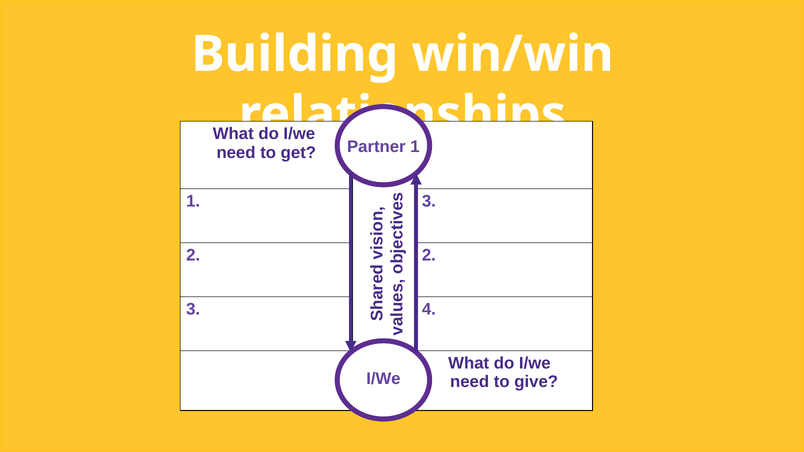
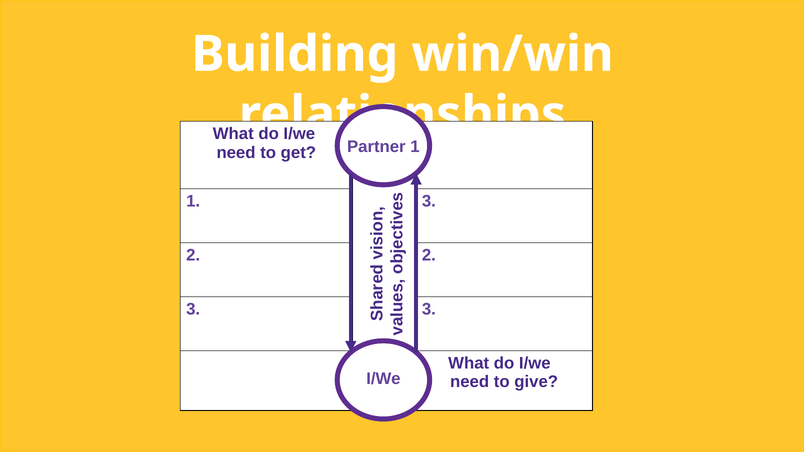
3 4: 4 -> 3 (429, 309)
